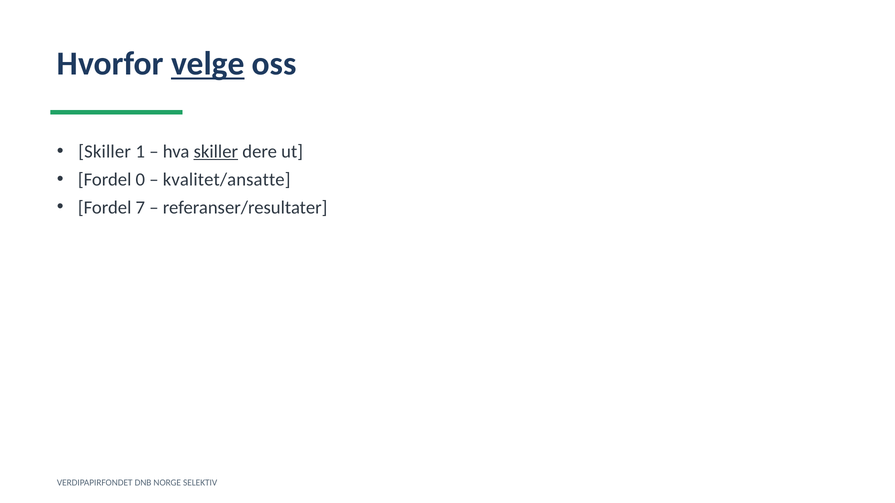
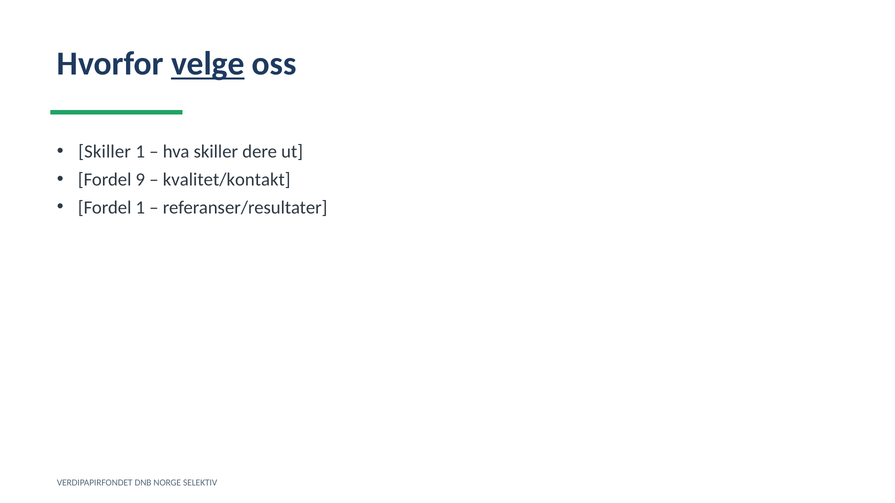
skiller underline: present -> none (216, 152)
0: 0 -> 9 (140, 180)
kvalitet/ansatte: kvalitet/ansatte -> kvalitet/kontakt (227, 180)
Fordel 7: 7 -> 1 (140, 208)
